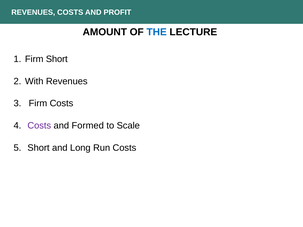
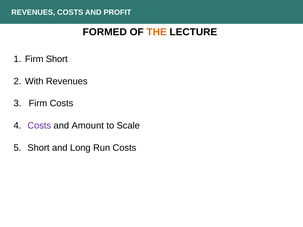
AMOUNT: AMOUNT -> FORMED (105, 32)
THE colour: blue -> orange (157, 32)
Formed: Formed -> Amount (88, 126)
